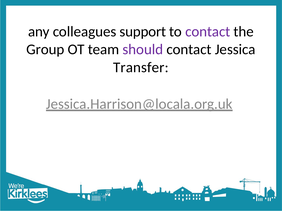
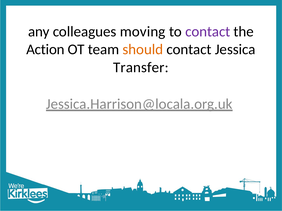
support: support -> moving (143, 32)
Group: Group -> Action (45, 50)
should colour: purple -> orange (143, 50)
